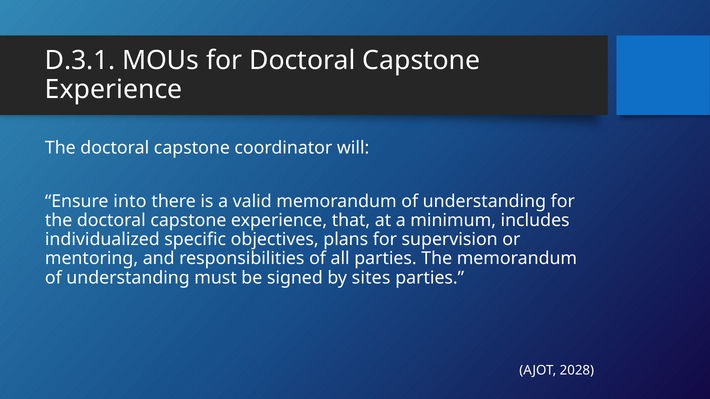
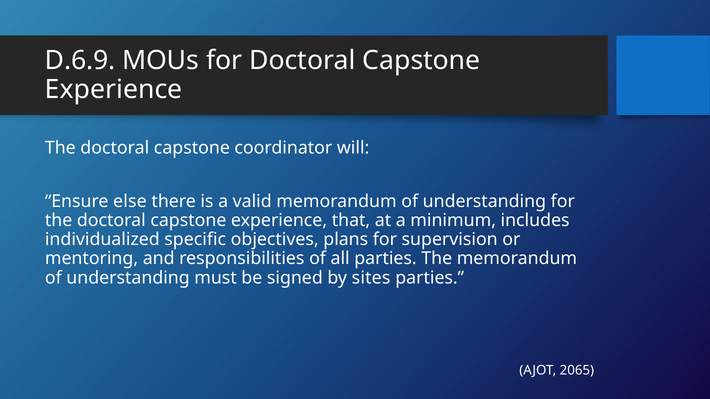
D.3.1: D.3.1 -> D.6.9 (80, 61)
into: into -> else (130, 201)
2028: 2028 -> 2065 (577, 371)
